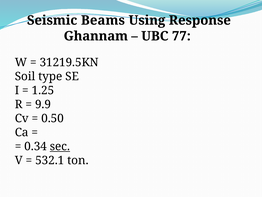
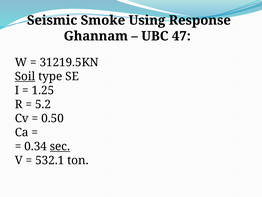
Beams: Beams -> Smoke (103, 20)
77: 77 -> 47 (181, 36)
Soil underline: none -> present (25, 76)
9.9: 9.9 -> 5.2 (43, 104)
